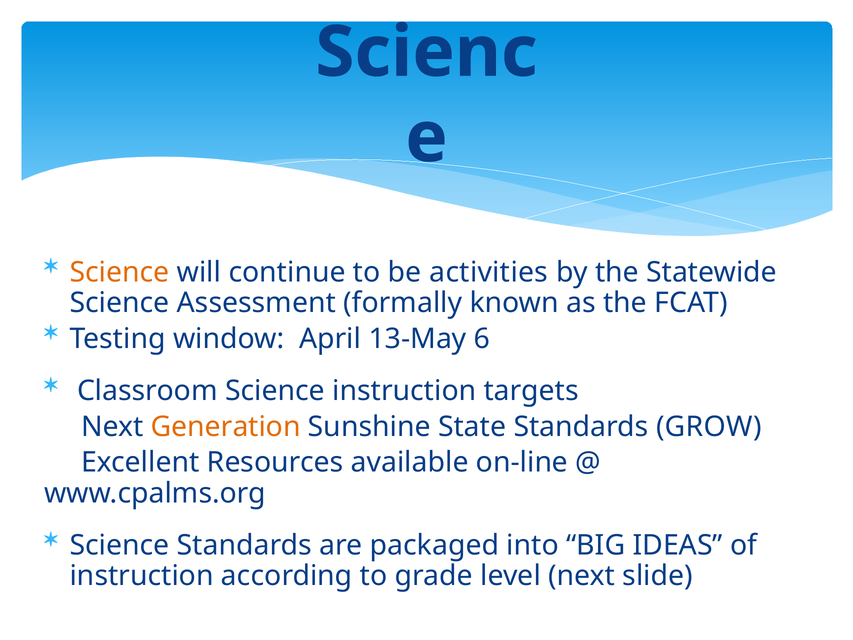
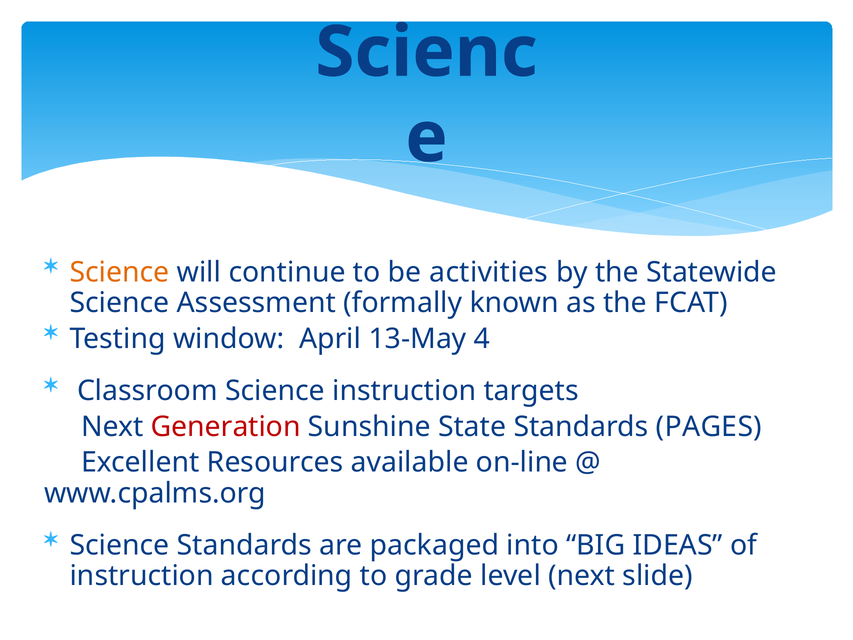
6: 6 -> 4 (482, 339)
Generation colour: orange -> red (226, 427)
GROW: GROW -> PAGES (709, 427)
